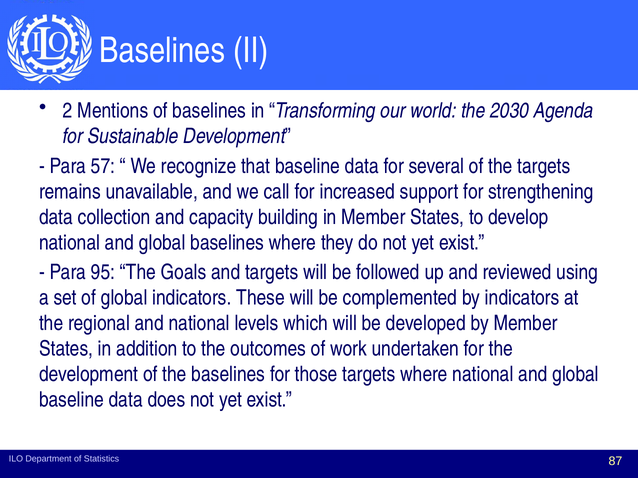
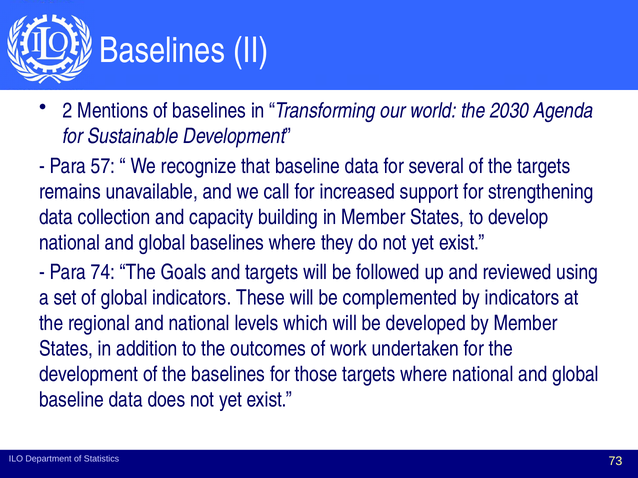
95: 95 -> 74 (103, 273)
87: 87 -> 73 (615, 462)
